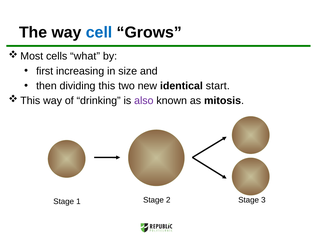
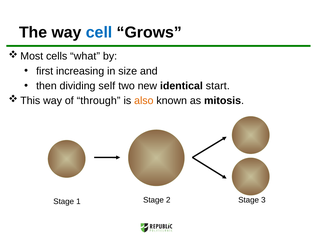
this: this -> self (107, 86)
drinking: drinking -> through (99, 101)
also colour: purple -> orange (144, 101)
